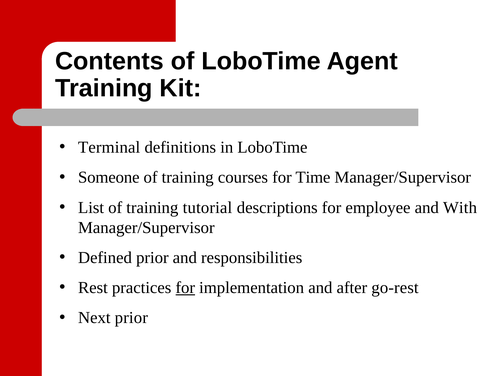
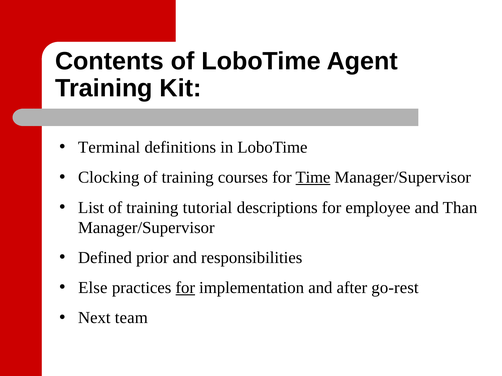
Someone: Someone -> Clocking (109, 178)
Time underline: none -> present (313, 178)
With: With -> Than (460, 208)
Rest: Rest -> Else (93, 288)
Next prior: prior -> team (131, 318)
